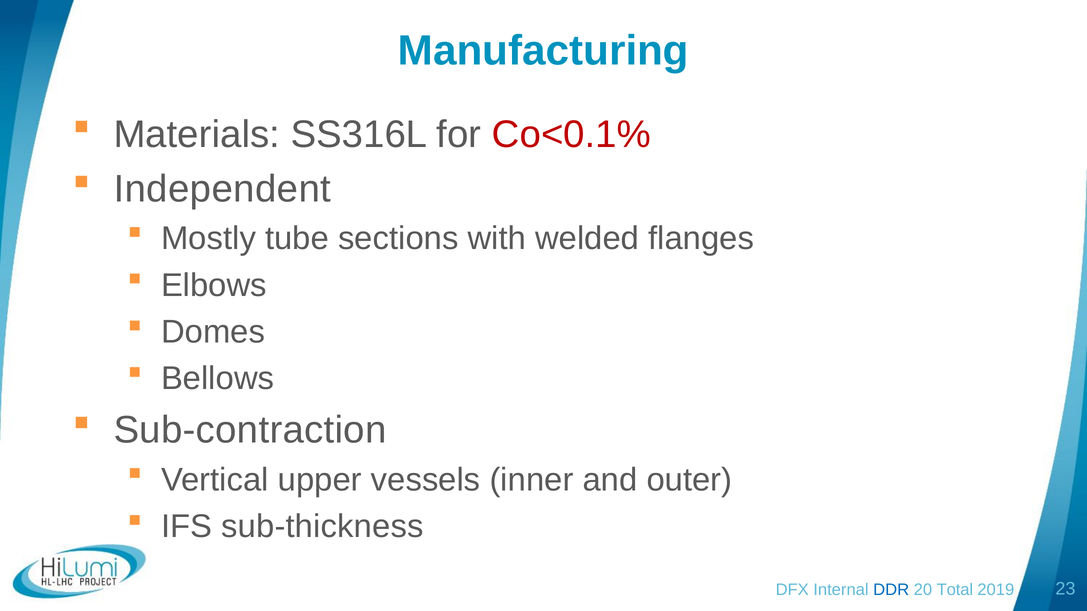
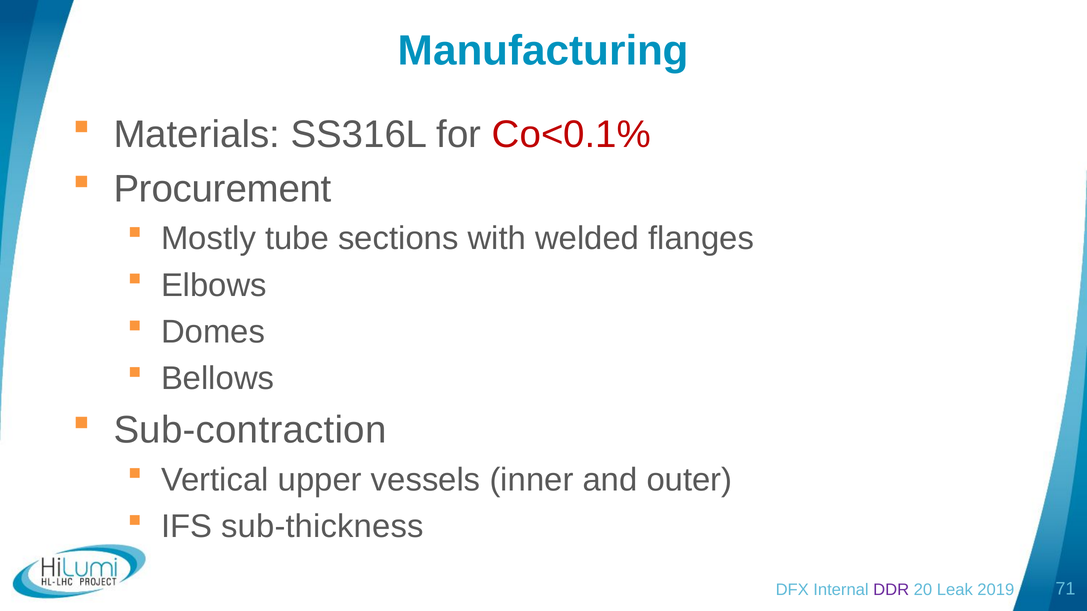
Independent: Independent -> Procurement (223, 189)
DDR colour: blue -> purple (891, 590)
Total: Total -> Leak (955, 590)
23: 23 -> 71 (1065, 589)
